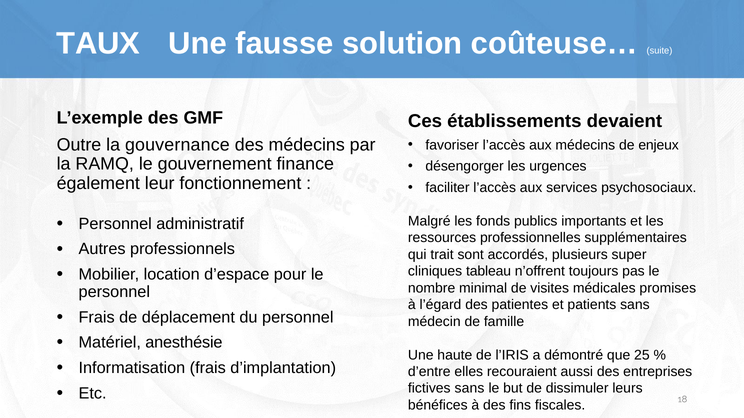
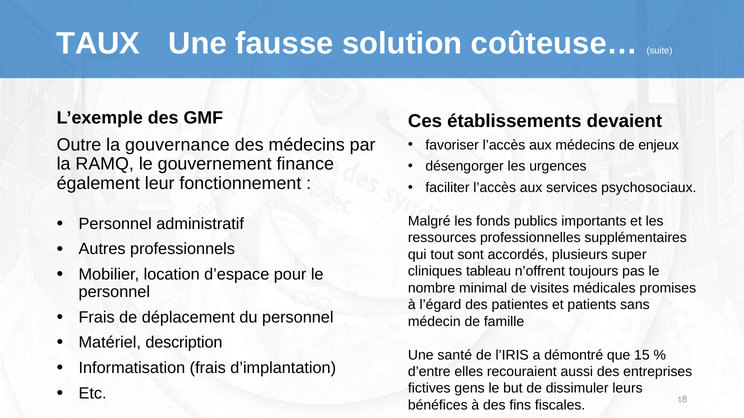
trait: trait -> tout (442, 255)
anesthésie: anesthésie -> description (184, 343)
haute: haute -> santé (455, 355)
25: 25 -> 15 (642, 355)
fictives sans: sans -> gens (470, 389)
